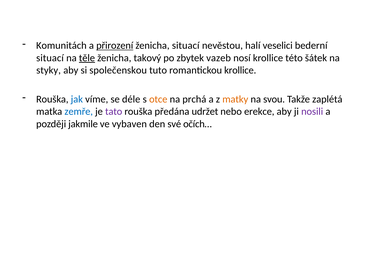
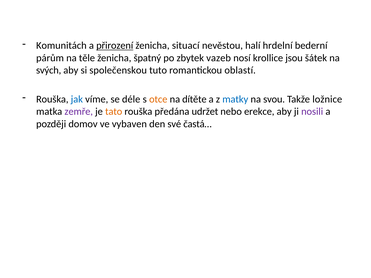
veselici: veselici -> hrdelní (278, 46)
situací: situací -> párům (50, 58)
těle underline: present -> none (87, 58)
takový: takový -> špatný (147, 58)
této: této -> jsou (294, 58)
styky: styky -> svých (49, 70)
romantickou krollice: krollice -> oblastí (240, 70)
prchá: prchá -> dítěte (194, 99)
matky colour: orange -> blue (235, 99)
zaplétá: zaplétá -> ložnice (327, 99)
zemře colour: blue -> purple (79, 112)
tato colour: purple -> orange (114, 112)
jakmile: jakmile -> domov (83, 124)
očích…: očích… -> častá… (197, 124)
